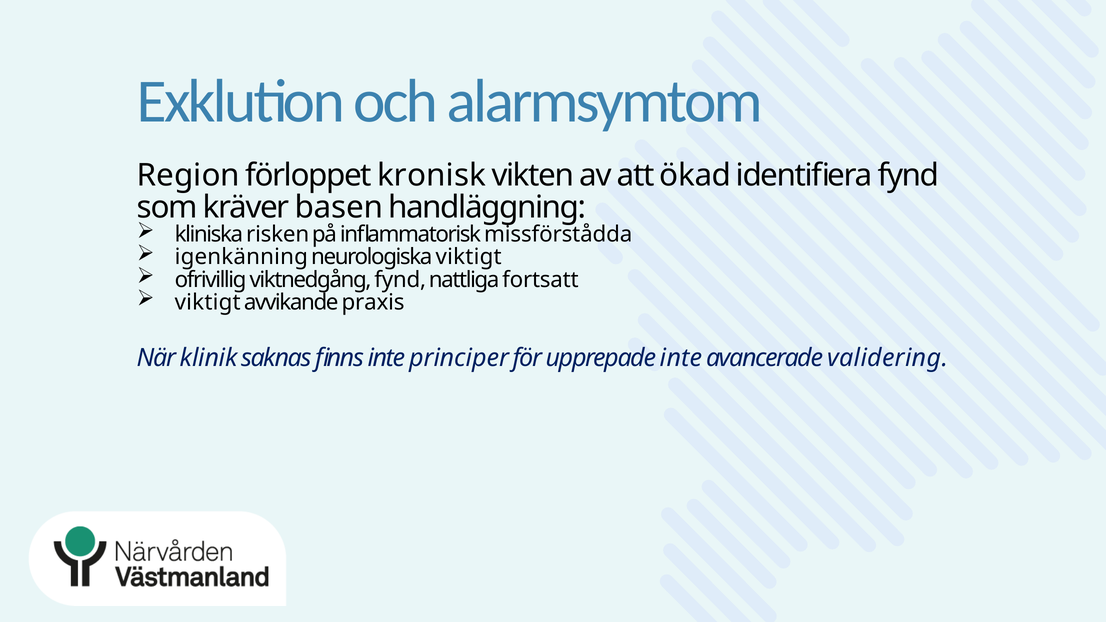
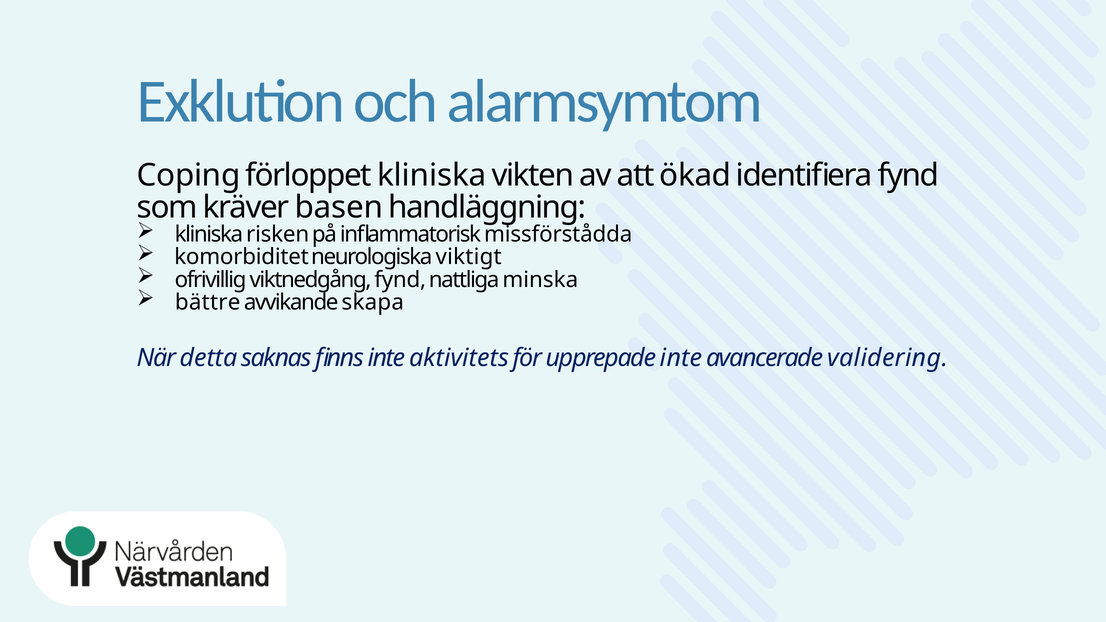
Region: Region -> Coping (189, 176)
förloppet kronisk: kronisk -> kliniska (432, 176)
igenkänning: igenkänning -> komorbiditet (242, 257)
fortsatt: fortsatt -> minska (540, 280)
viktigt: viktigt -> bättre (208, 302)
praxis: praxis -> skapa (373, 302)
klinik: klinik -> detta (209, 358)
principer: principer -> aktivitets (459, 358)
